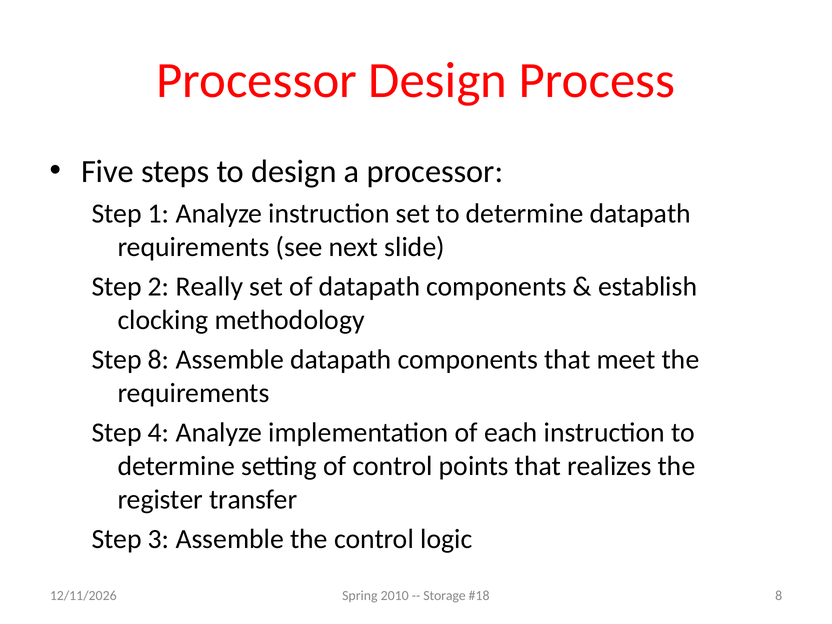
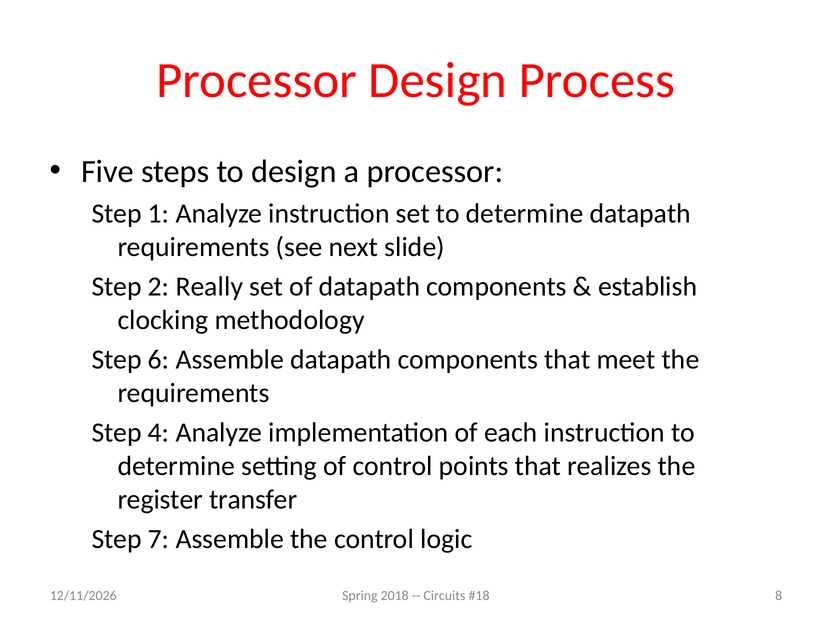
Step 8: 8 -> 6 (159, 360)
3: 3 -> 7 (159, 539)
2010: 2010 -> 2018 (395, 596)
Storage: Storage -> Circuits (444, 596)
